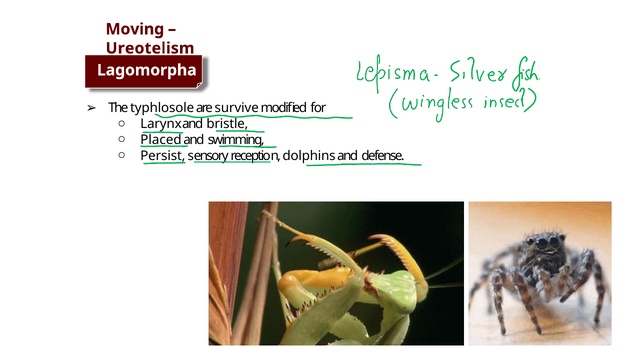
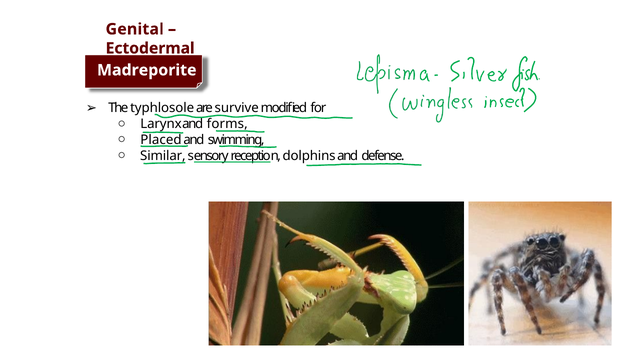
Moving: Moving -> Genital (135, 29)
Ureotelism: Ureotelism -> Ectodermal (150, 48)
Lagomorpha: Lagomorpha -> Madreporite (147, 70)
bristle: bristle -> forms (227, 124)
Persist: Persist -> Similar (163, 156)
